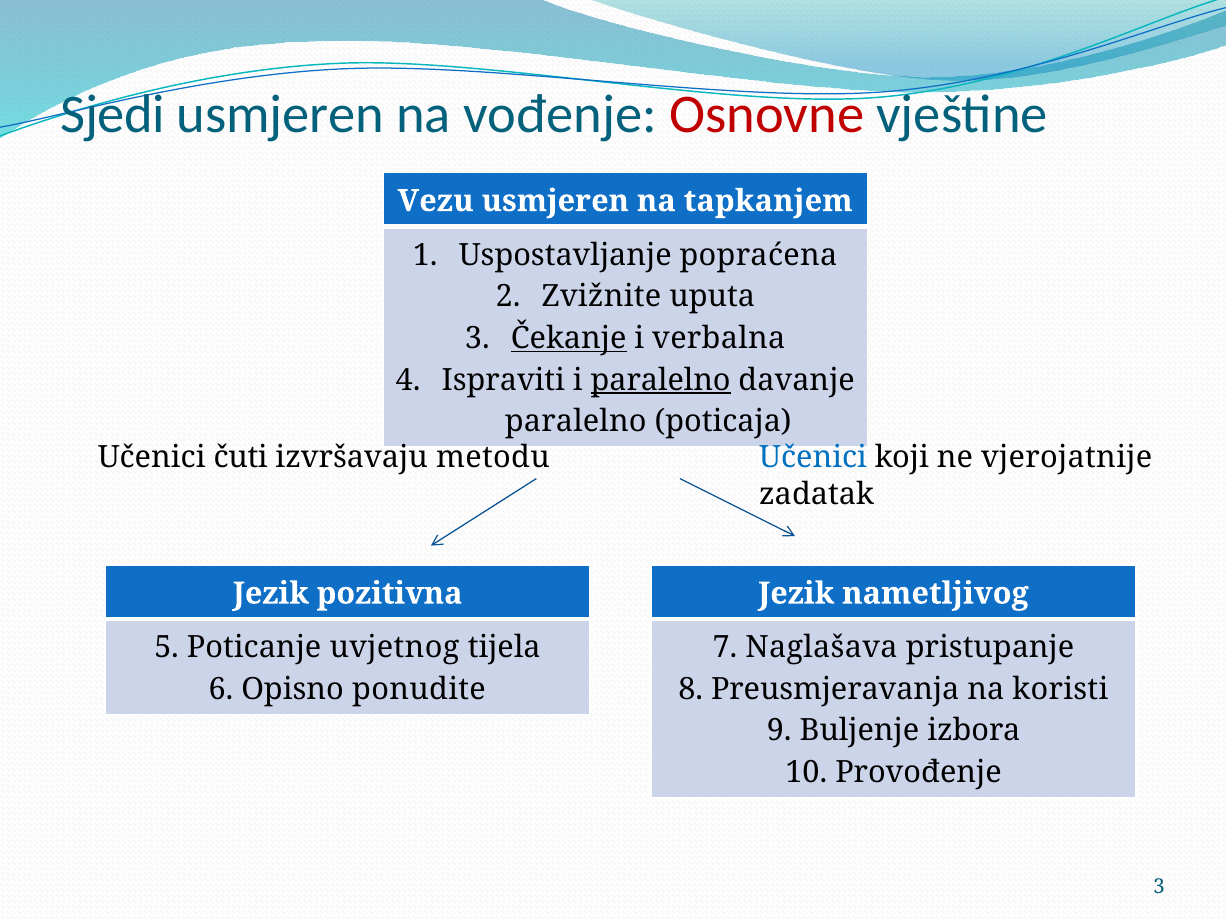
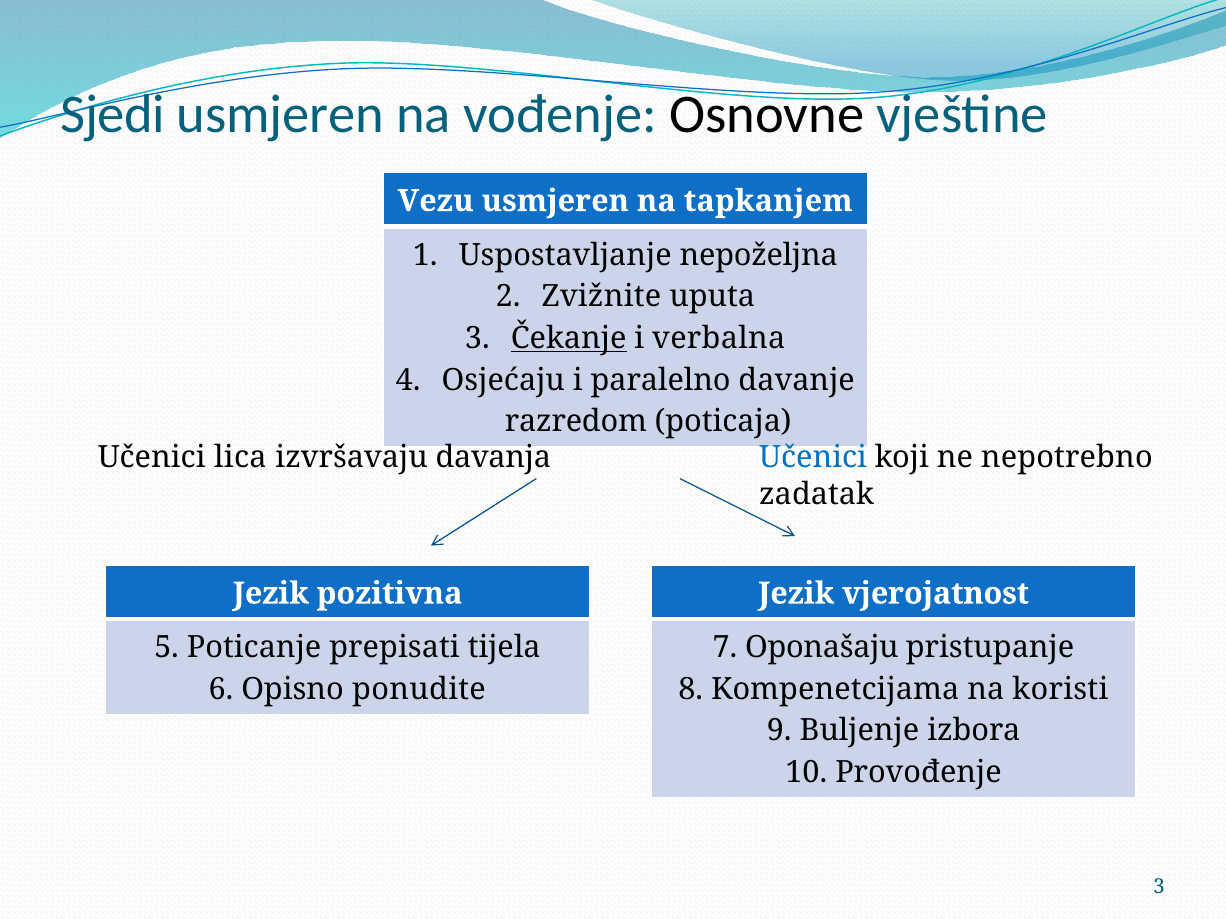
Osnovne colour: red -> black (767, 115)
popraćena: popraćena -> nepoželjna (759, 255)
Ispraviti: Ispraviti -> Osjećaju (503, 380)
paralelno underline: present -> none (661, 380)
paralelno: paralelno -> razredom (576, 422)
čuti: čuti -> lica (240, 458)
metodu: metodu -> davanja (493, 458)
vjerojatnije: vjerojatnije -> nepotrebno (1067, 458)
nametljivog: nametljivog -> vjerojatnost (936, 594)
uvjetnog: uvjetnog -> prepisati (395, 648)
Naglašava: Naglašava -> Oponašaju (822, 648)
Preusmjeravanja: Preusmjeravanja -> Kompenetcijama (835, 690)
